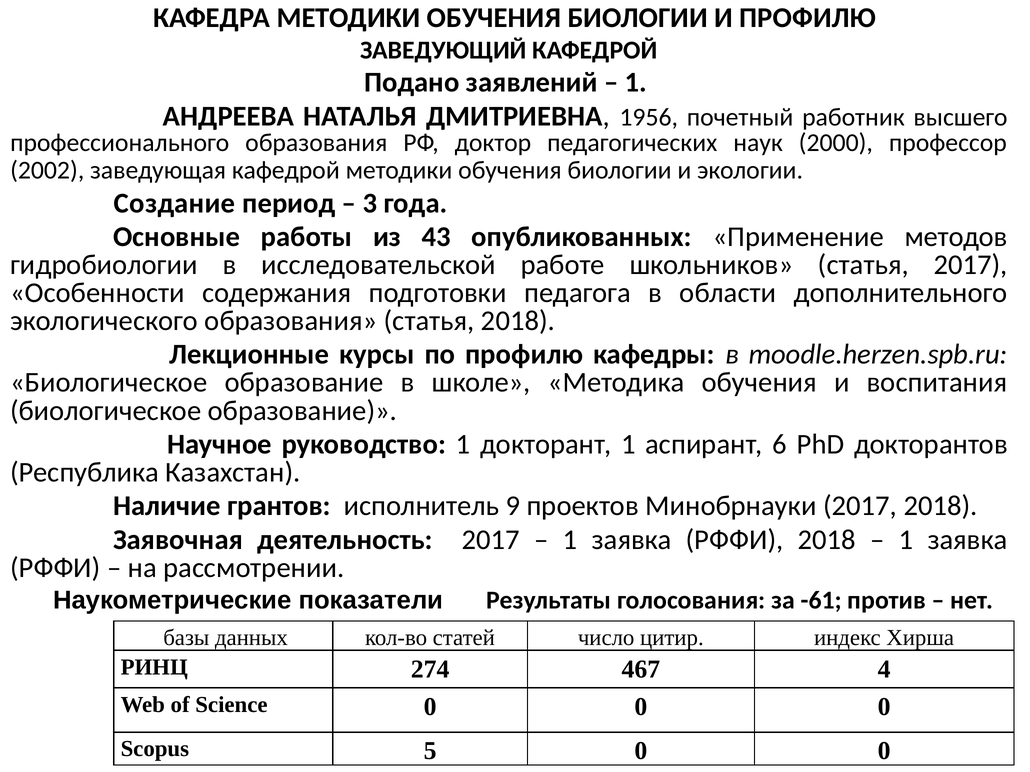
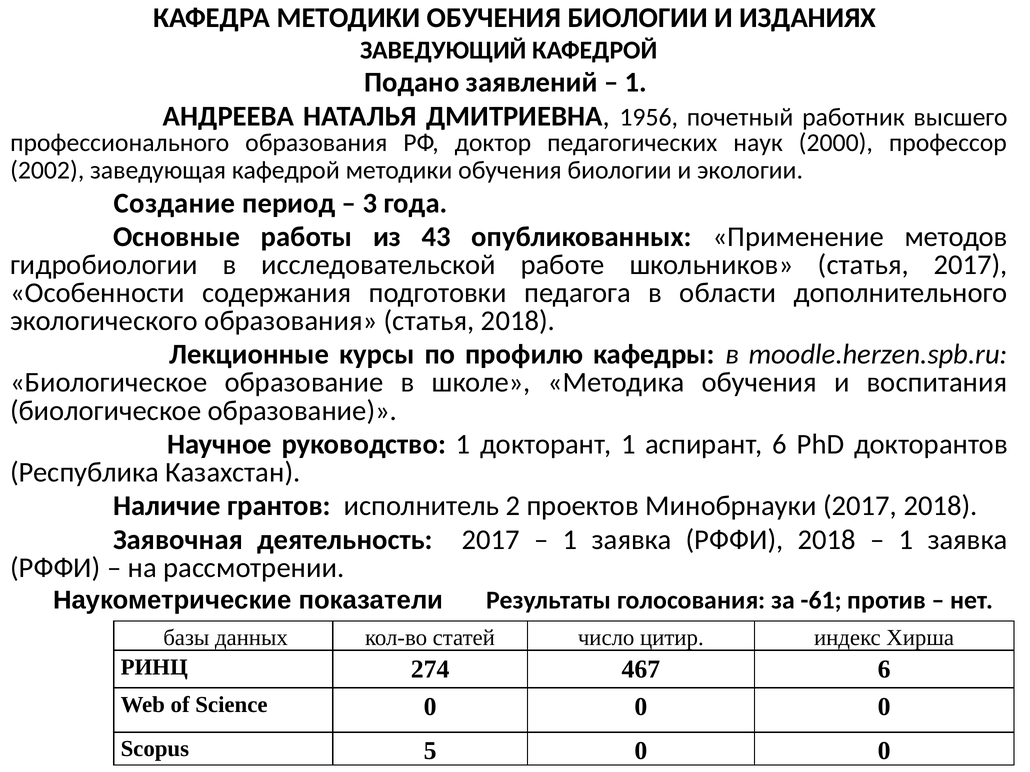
И ПРОФИЛЮ: ПРОФИЛЮ -> ИЗДАНИЯХ (808, 18)
9: 9 -> 2 (513, 506)
467 4: 4 -> 6 (884, 670)
